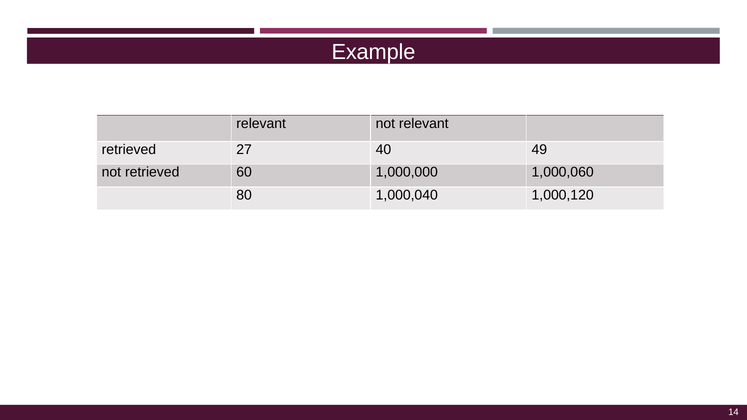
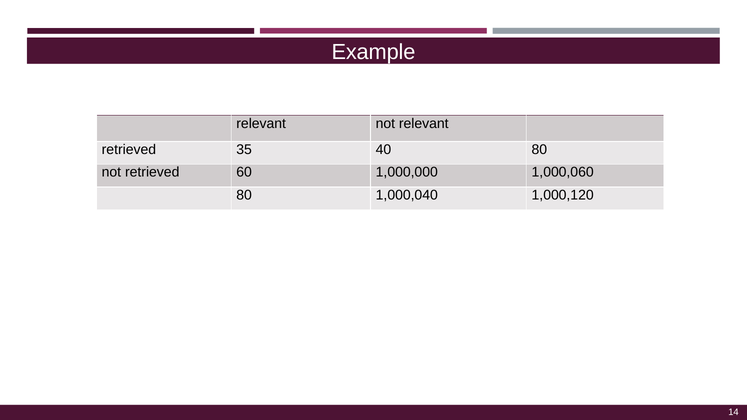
27: 27 -> 35 (244, 150)
40 49: 49 -> 80 (539, 150)
